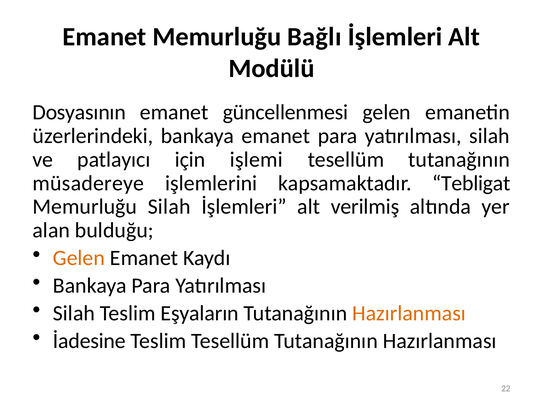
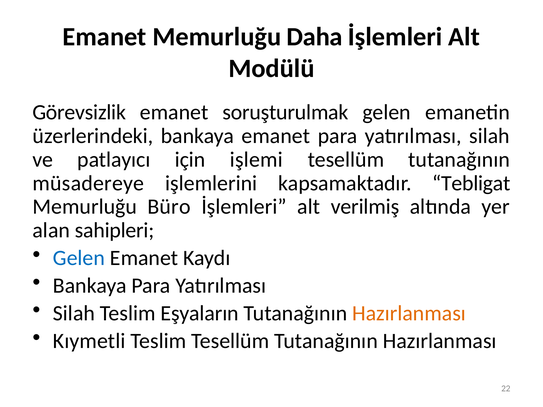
Bağlı: Bağlı -> Daha (315, 37)
Dosyasının: Dosyasının -> Görevsizlik (79, 112)
güncellenmesi: güncellenmesi -> soruşturulmak (286, 112)
Memurluğu Silah: Silah -> Büro (169, 207)
bulduğu: bulduğu -> sahipleri (115, 231)
Gelen colour: orange -> blue (79, 258)
İadesine: İadesine -> Kıymetli (89, 341)
